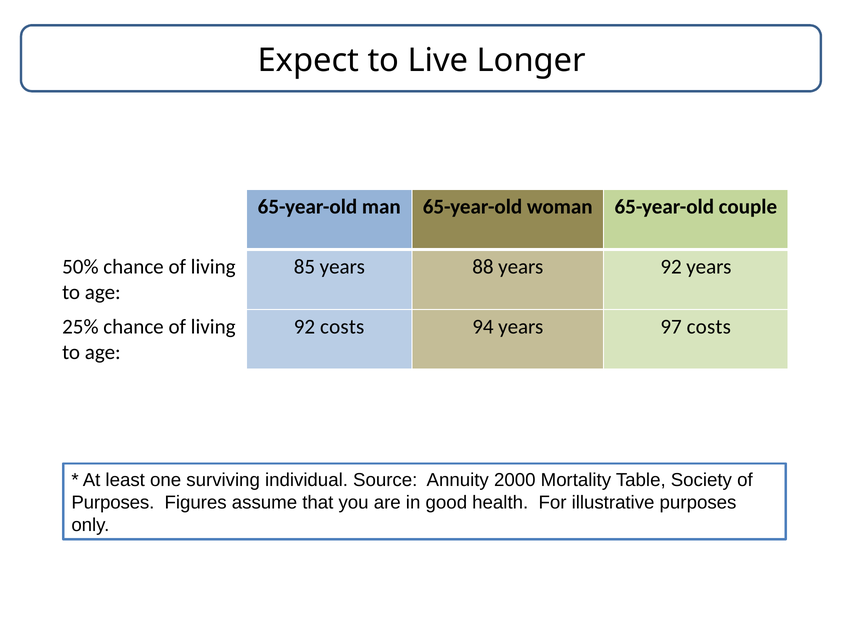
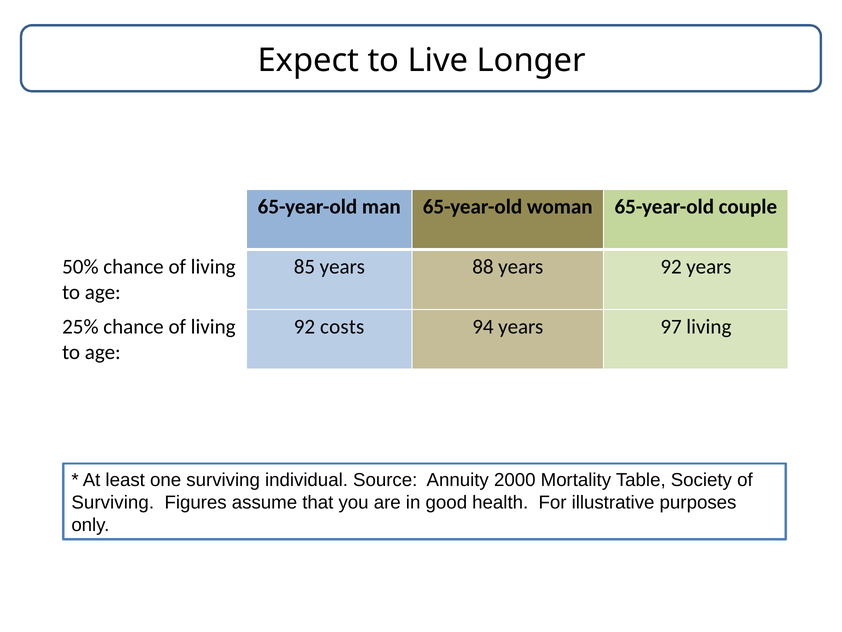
97 costs: costs -> living (709, 326)
Purposes: Purposes -> Surviving (113, 502)
